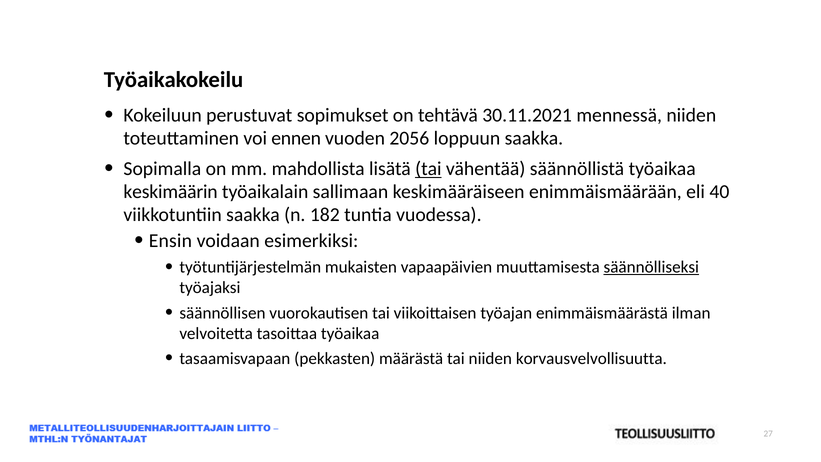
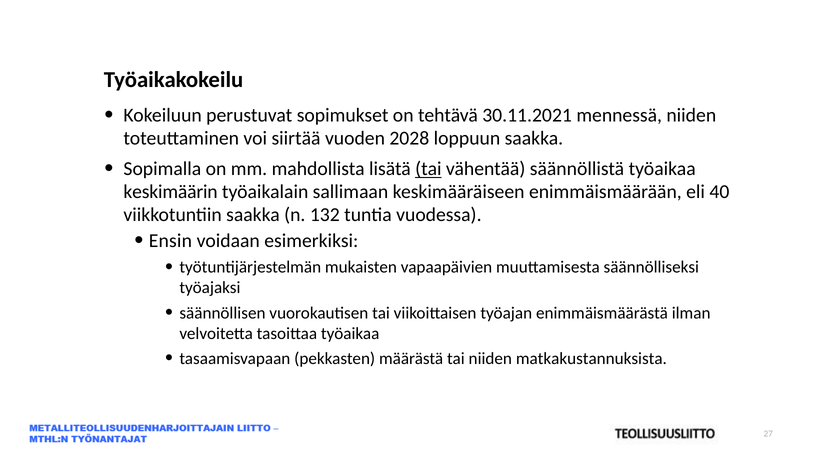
ennen: ennen -> siirtää (296, 138)
2056: 2056 -> 2028 (409, 138)
182: 182 -> 132 (325, 214)
säännölliseksi underline: present -> none (651, 267)
korvausvelvollisuutta: korvausvelvollisuutta -> matkakustannuksista (591, 358)
